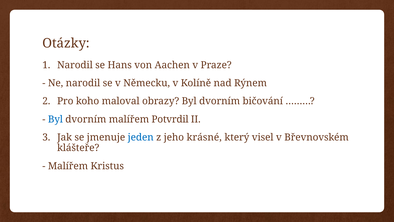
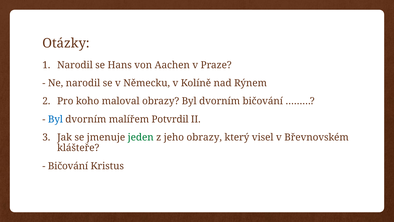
jeden colour: blue -> green (141, 137)
jeho krásné: krásné -> obrazy (204, 137)
Malířem: Malířem -> Bičování (68, 166)
